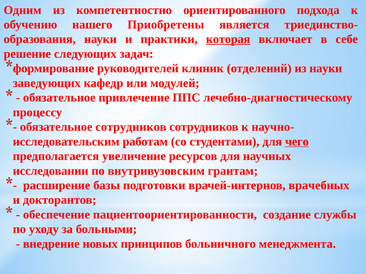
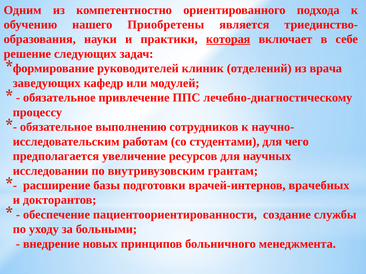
из науки: науки -> врача (326, 69)
обязательное сотрудников: сотрудников -> выполнению (131, 127)
чего underline: present -> none (297, 142)
